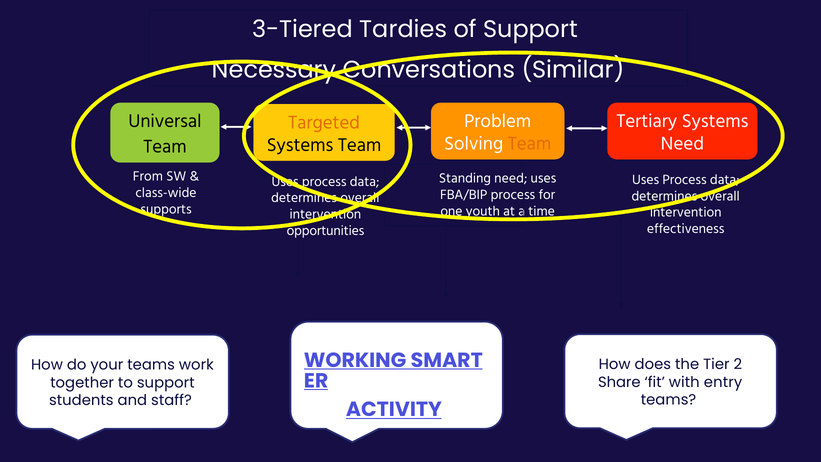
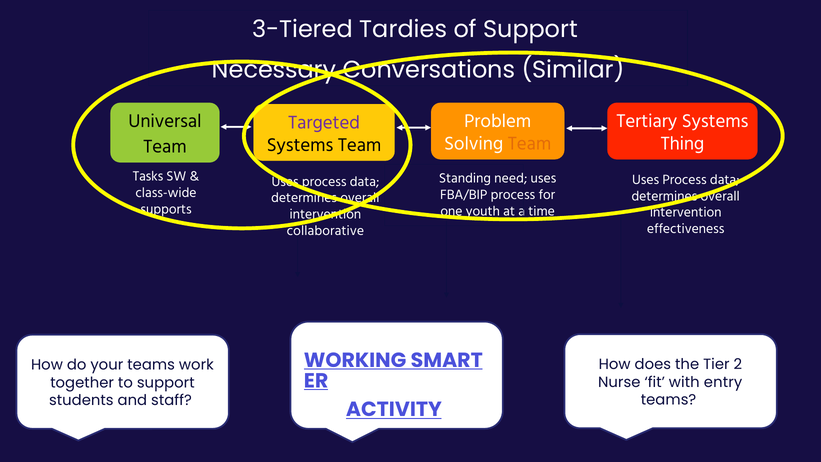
Targeted colour: orange -> purple (324, 122)
Need: Need -> Thing (683, 144)
From: From -> Tasks (148, 176)
opportunities: opportunities -> collaborative (325, 231)
Share: Share -> Nurse (619, 382)
